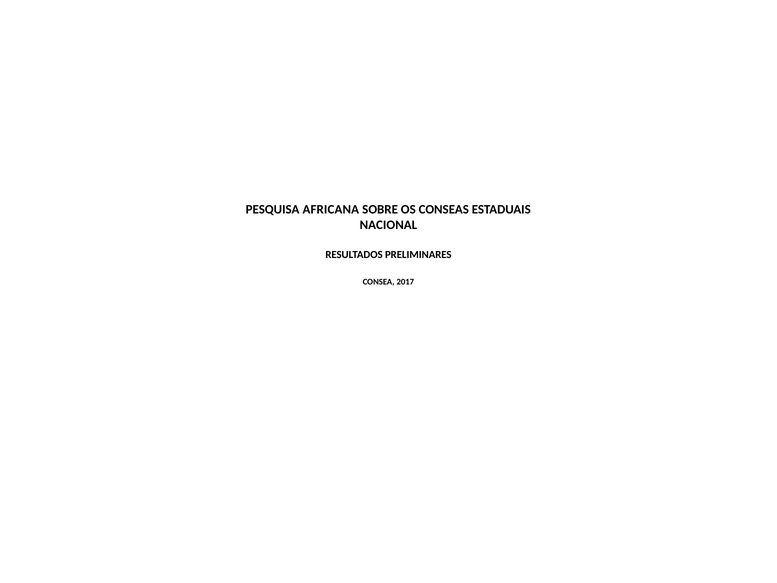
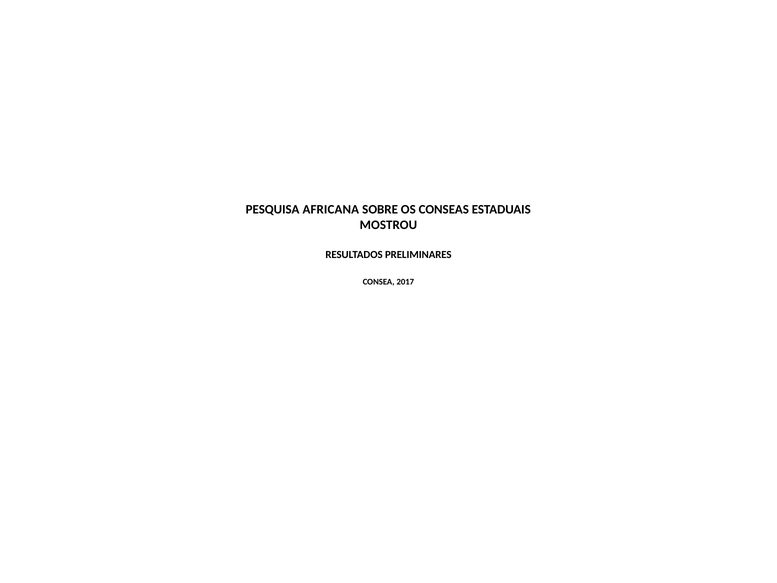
NACIONAL: NACIONAL -> MOSTROU (388, 225)
